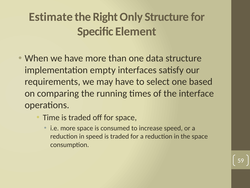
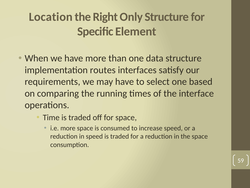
Estimate: Estimate -> Location (51, 17)
empty: empty -> routes (103, 70)
